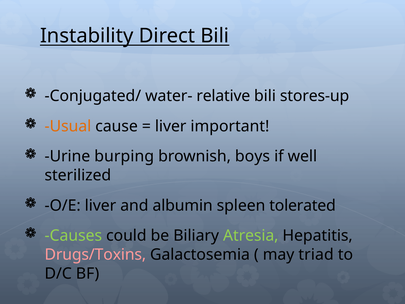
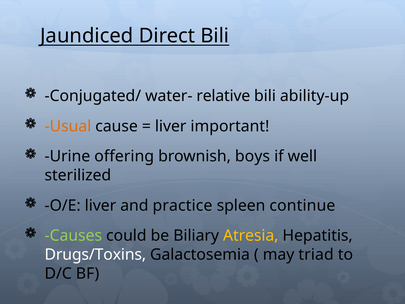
Instability: Instability -> Jaundiced (87, 36)
stores-up: stores-up -> ability-up (315, 96)
burping: burping -> offering (124, 156)
albumin: albumin -> practice (182, 205)
tolerated: tolerated -> continue (302, 205)
Atresia colour: light green -> yellow (251, 236)
Drugs/Toxins colour: pink -> white (95, 254)
